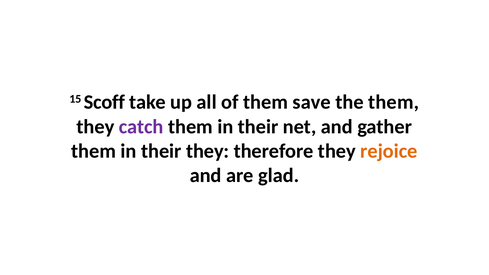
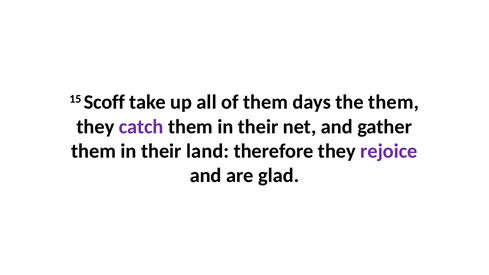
save: save -> days (312, 102)
their they: they -> land (208, 151)
rejoice colour: orange -> purple (389, 151)
